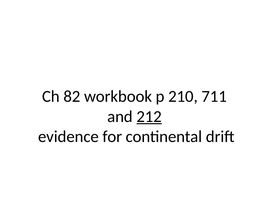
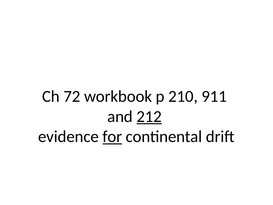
82: 82 -> 72 (72, 96)
711: 711 -> 911 (214, 96)
for underline: none -> present (112, 136)
